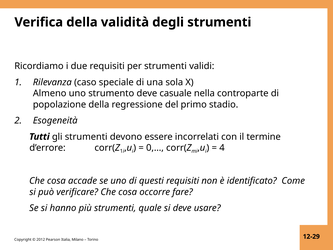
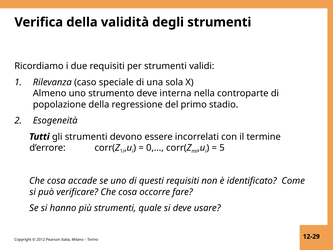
casuale: casuale -> interna (175, 93)
4: 4 -> 5 (222, 148)
